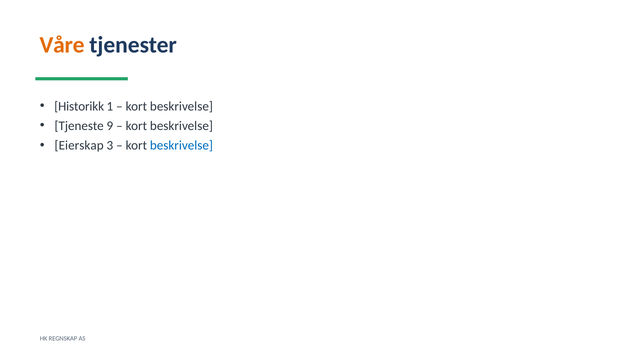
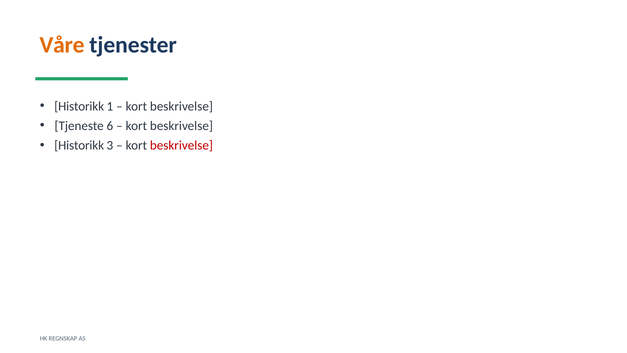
9: 9 -> 6 (110, 126)
Eierskap: Eierskap -> Historikk (79, 145)
beskrivelse colour: blue -> red (181, 145)
